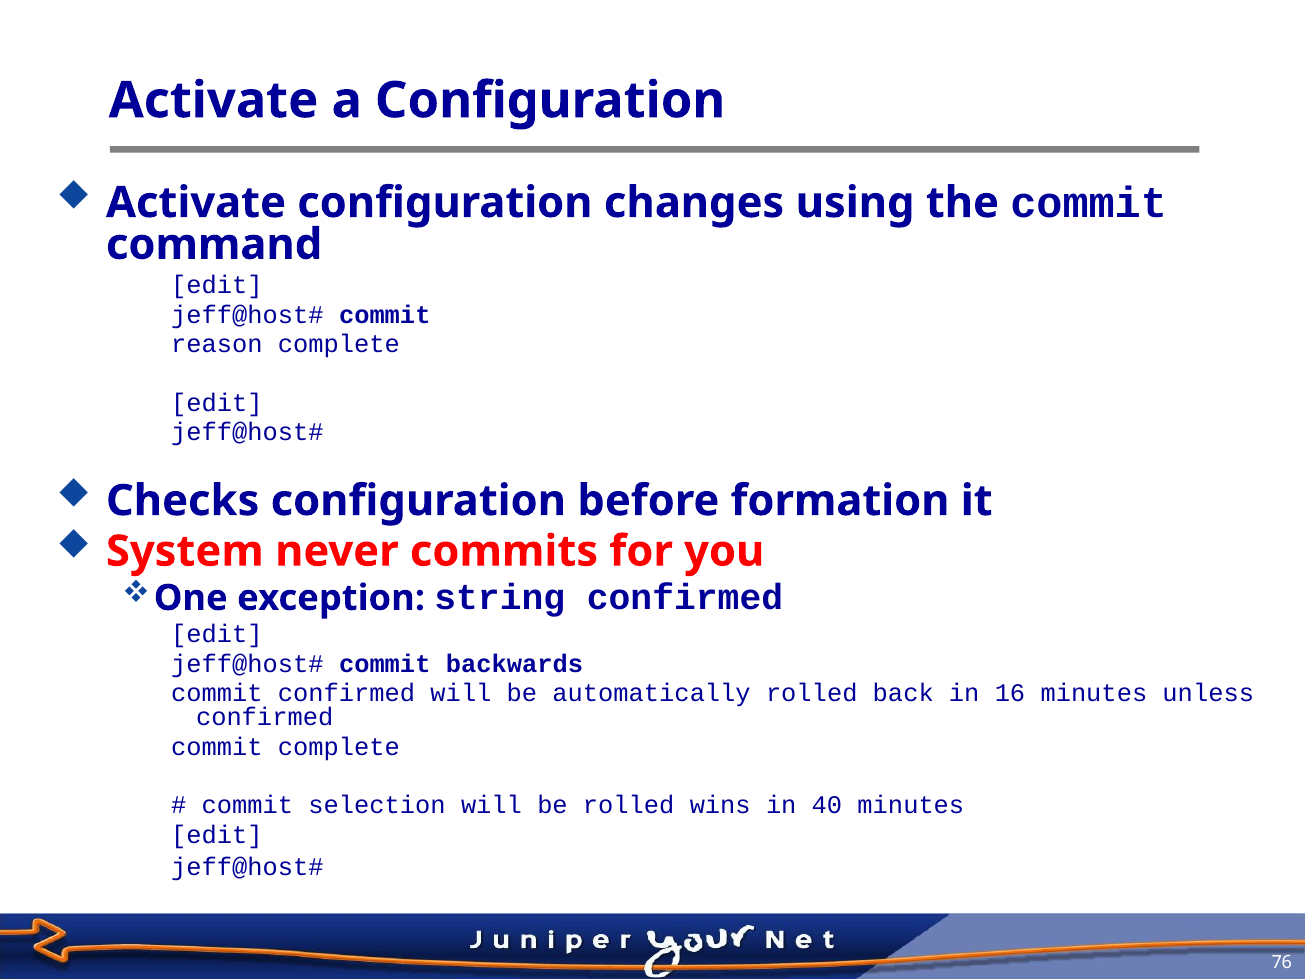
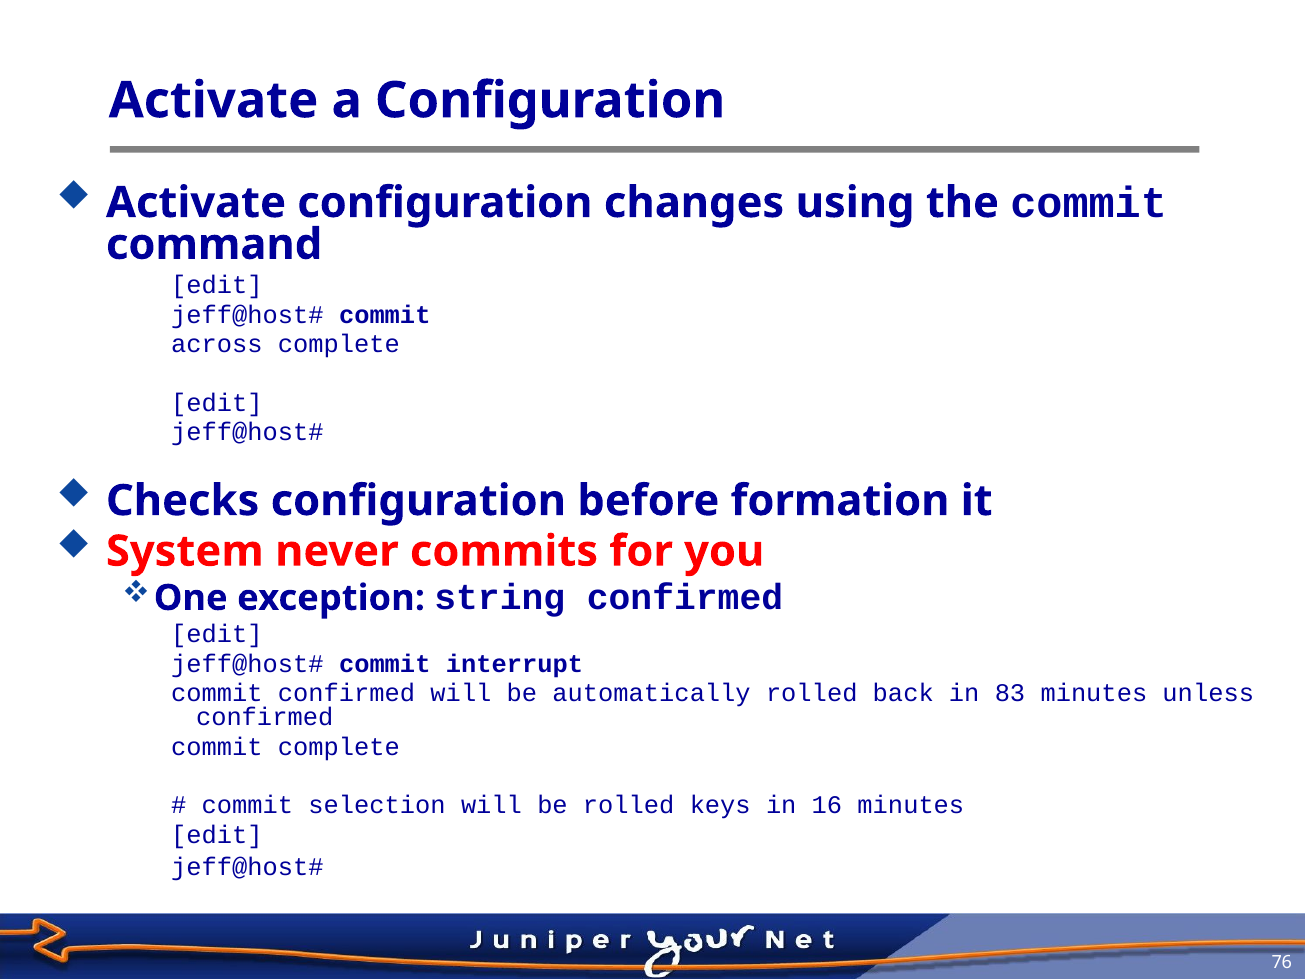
reason: reason -> across (217, 344)
backwards: backwards -> interrupt (514, 663)
16: 16 -> 83 (1010, 693)
wins: wins -> keys (720, 805)
40: 40 -> 16 (827, 805)
